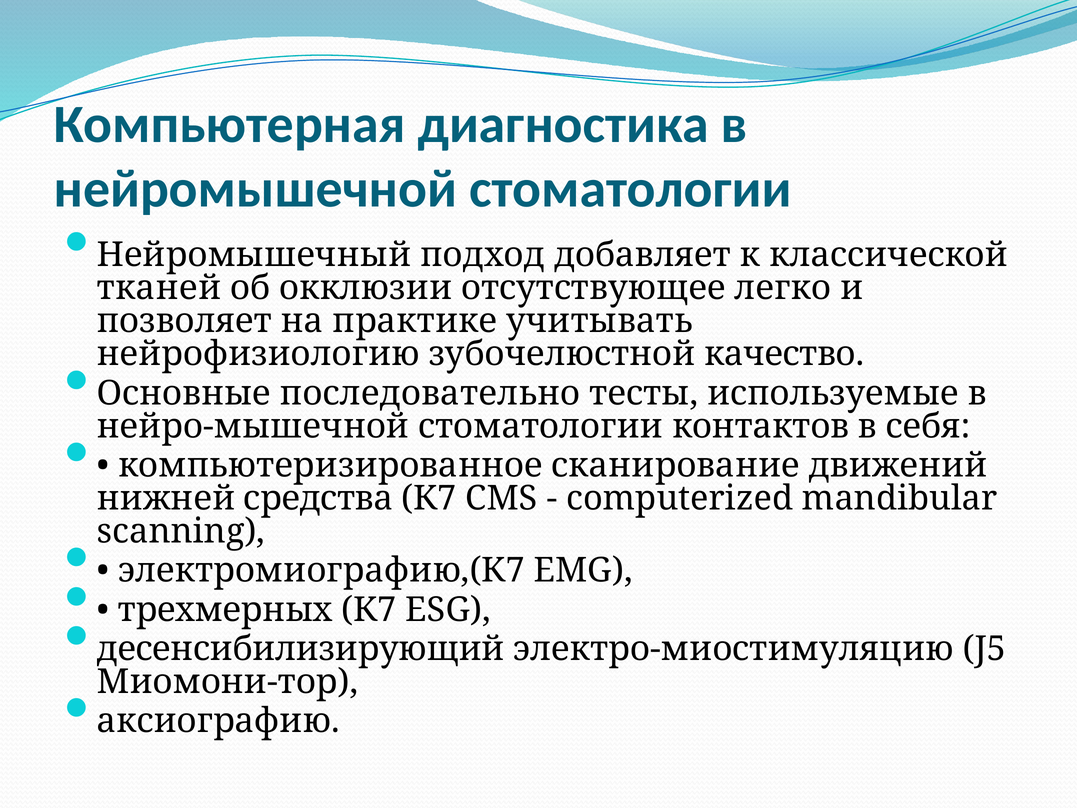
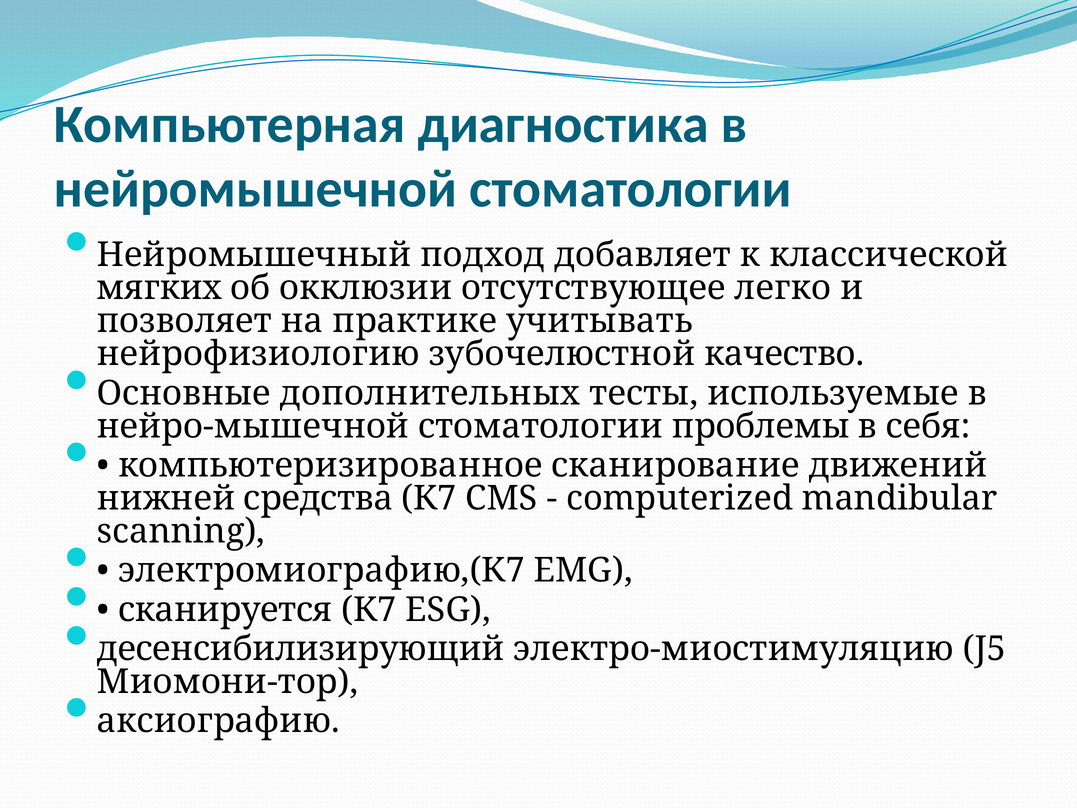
тканей: тканей -> мягких (159, 288)
последовательно: последовательно -> дополнительных (430, 393)
контактов: контактов -> проблемы (761, 426)
трехмерных: трехмерных -> сканируется (225, 610)
